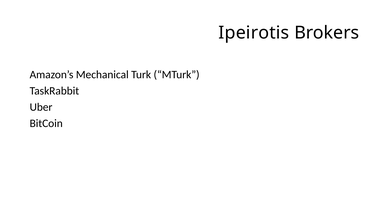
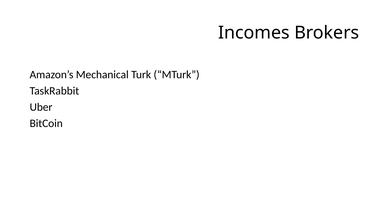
Ipeirotis: Ipeirotis -> Incomes (254, 33)
